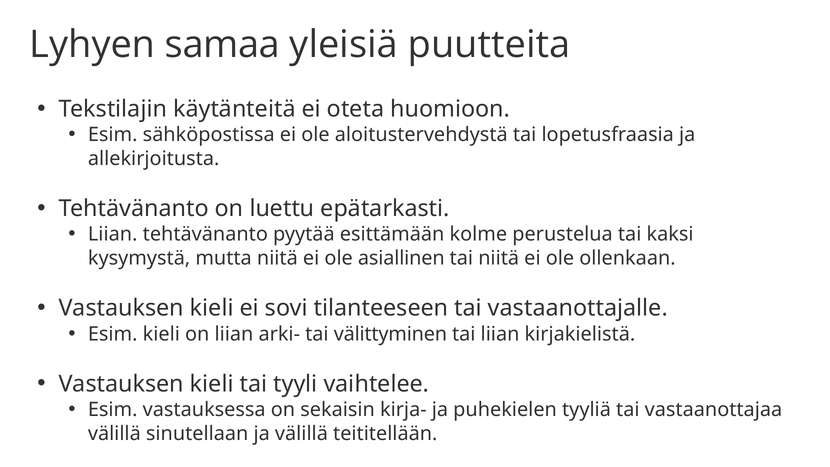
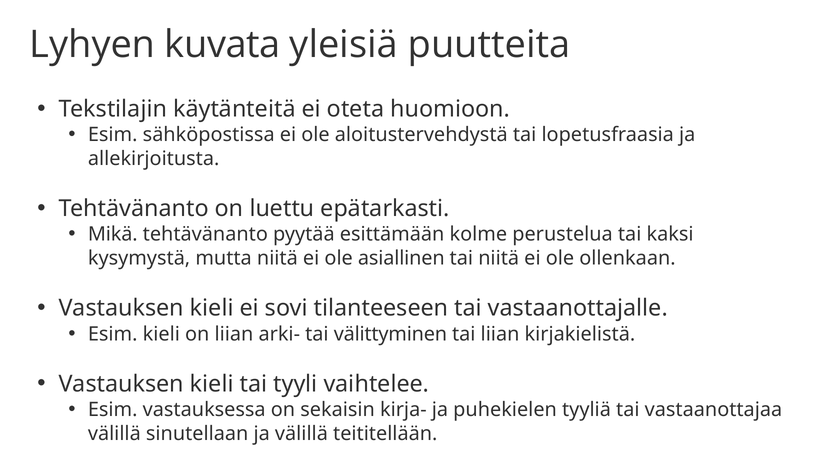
samaa: samaa -> kuvata (223, 45)
Liian: Liian -> Mikä (113, 234)
